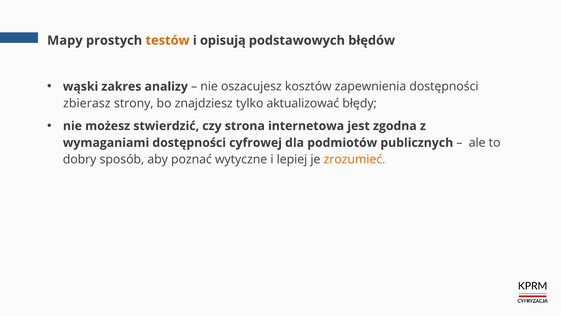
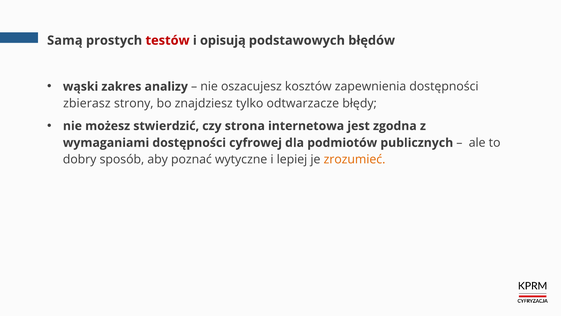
Mapy: Mapy -> Samą (65, 40)
testów colour: orange -> red (168, 40)
aktualizować: aktualizować -> odtwarzacze (303, 103)
